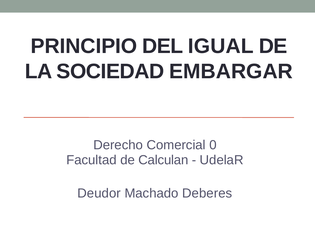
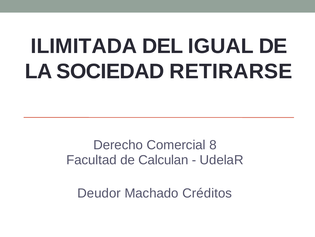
PRINCIPIO: PRINCIPIO -> ILIMITADA (84, 46)
EMBARGAR: EMBARGAR -> RETIRARSE (231, 71)
0: 0 -> 8 (213, 144)
Deberes: Deberes -> Créditos (207, 193)
